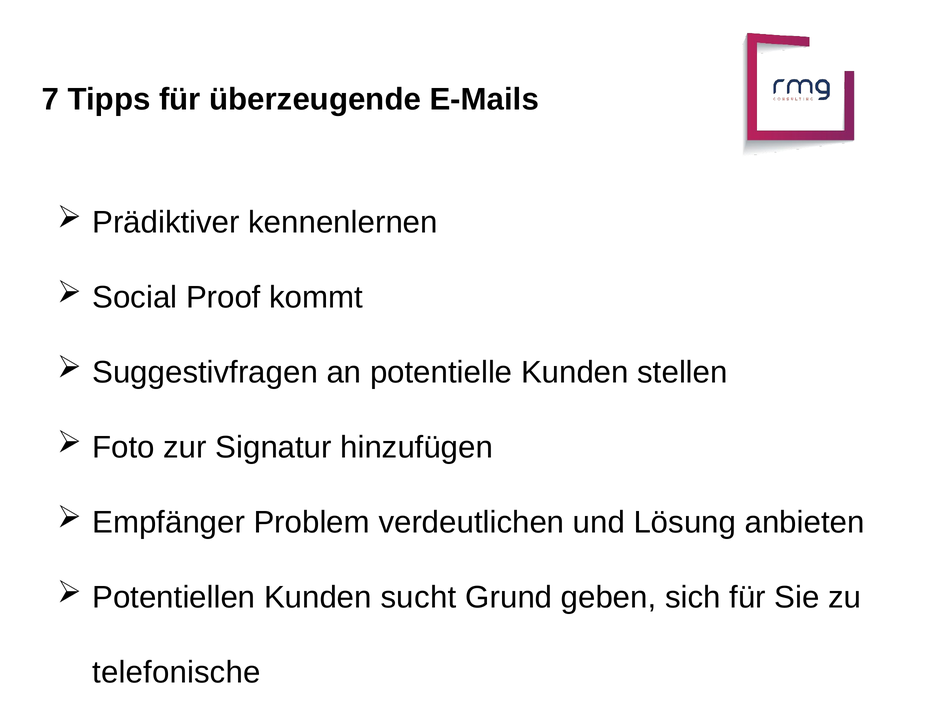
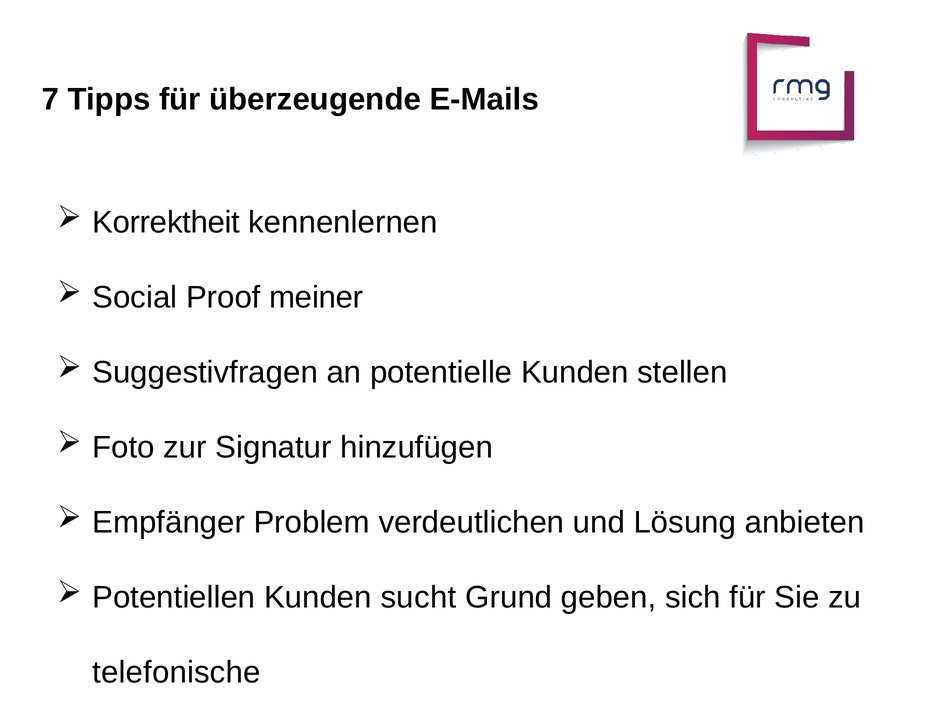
Prädiktiver: Prädiktiver -> Korrektheit (166, 222)
kommt: kommt -> meiner (316, 297)
